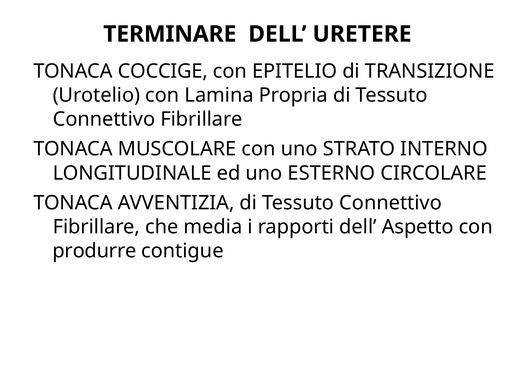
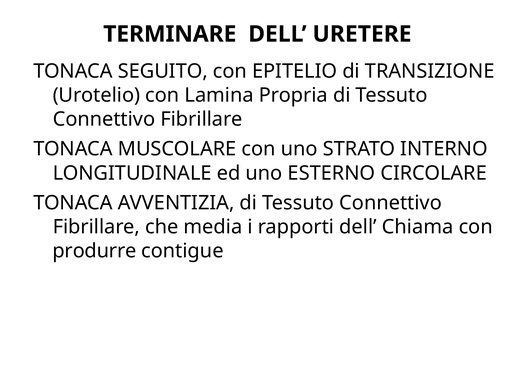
COCCIGE: COCCIGE -> SEGUITO (163, 71)
Aspetto: Aspetto -> Chiama (418, 227)
